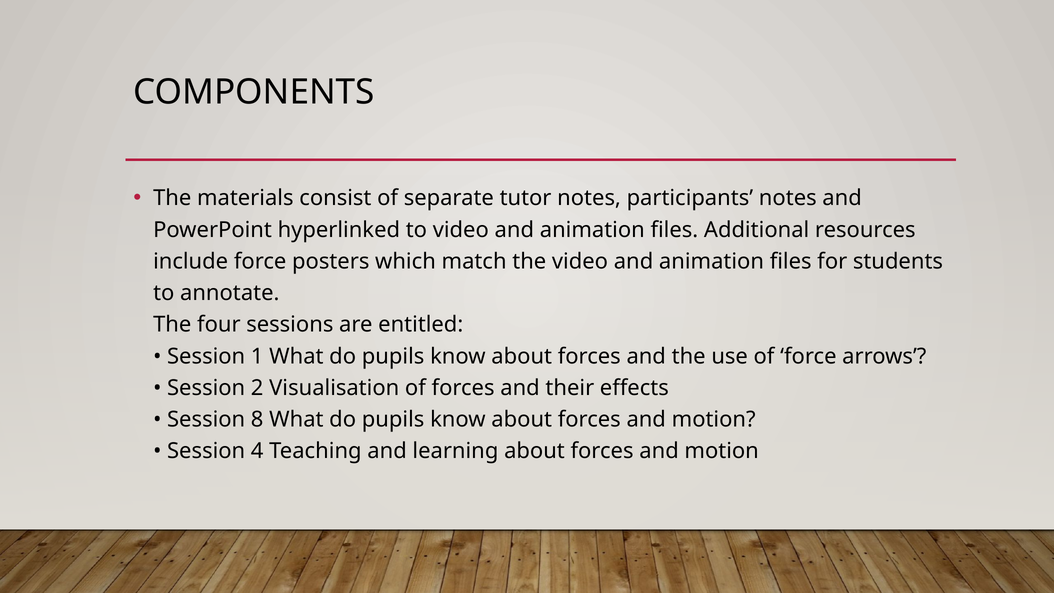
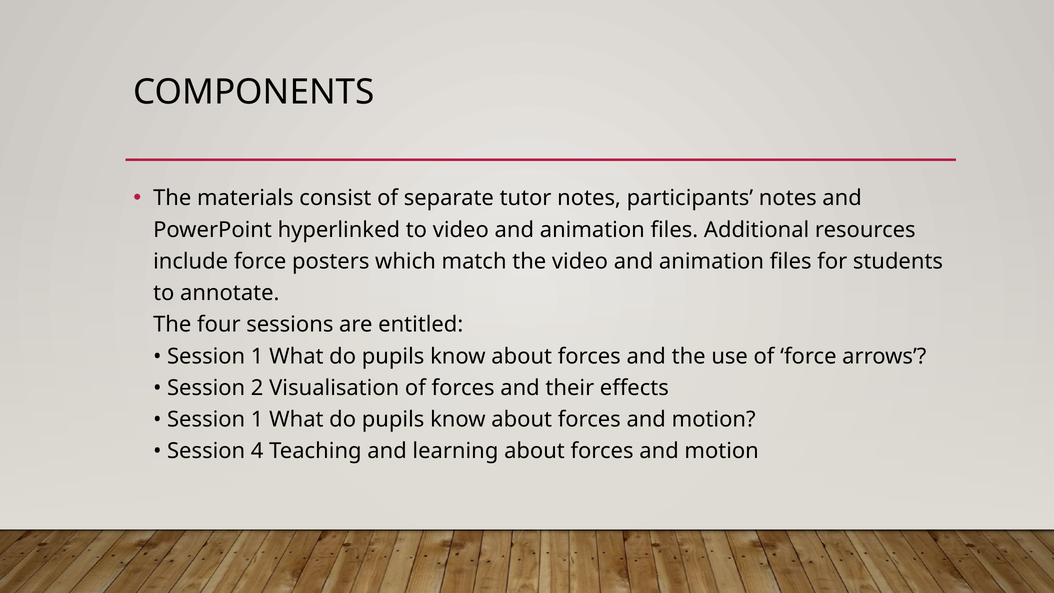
8: 8 -> 1 (257, 420)
